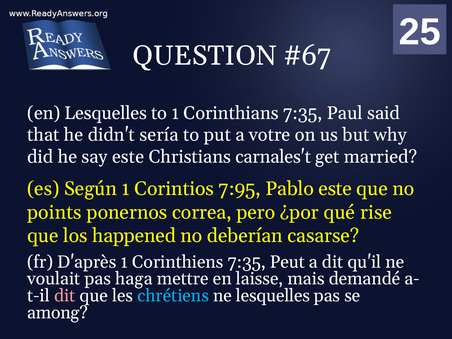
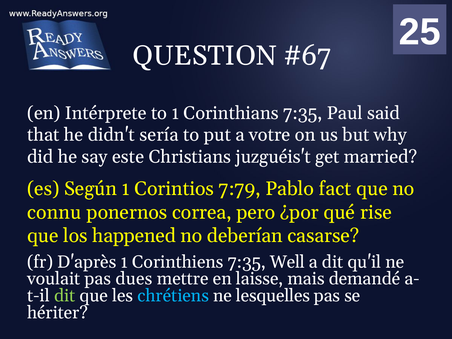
en Lesquelles: Lesquelles -> Intérprete (106, 113)
carnales't: carnales't -> juzguéis't (273, 157)
7:95: 7:95 -> 7:79 (240, 189)
Pablo este: este -> fact (335, 189)
points: points -> connu (54, 212)
Peut: Peut -> Well (287, 262)
haga: haga -> dues (134, 279)
dit colour: pink -> light green (65, 296)
among: among -> hériter (57, 313)
